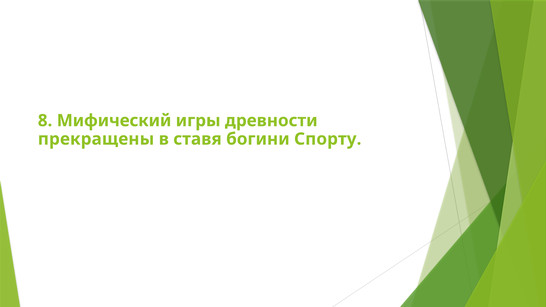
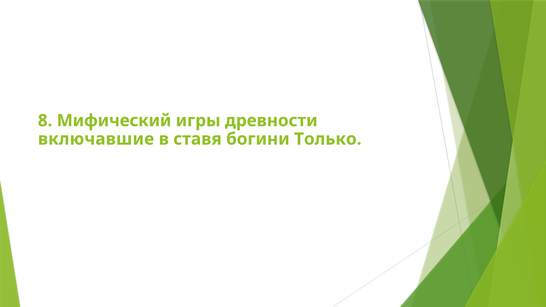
прекращены: прекращены -> включавшие (96, 139)
Спорту: Спорту -> Только (328, 139)
